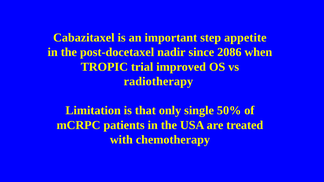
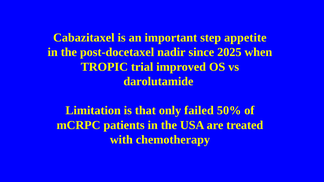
2086: 2086 -> 2025 (229, 52)
radiotherapy: radiotherapy -> darolutamide (158, 81)
single: single -> failed (199, 111)
